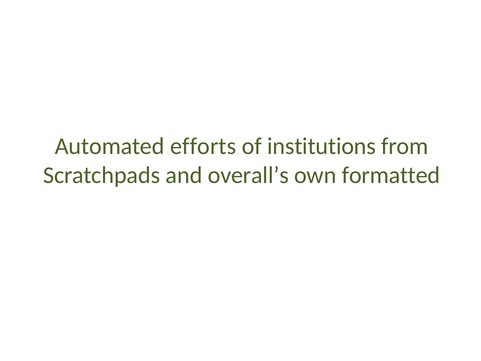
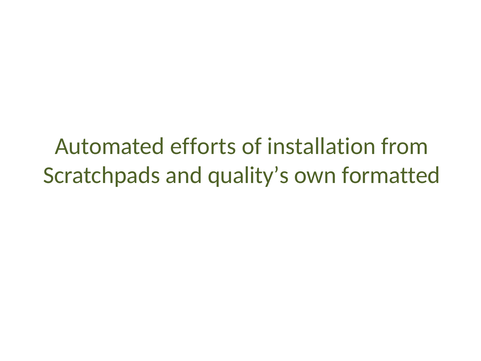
institutions: institutions -> installation (321, 146)
overall’s: overall’s -> quality’s (248, 175)
